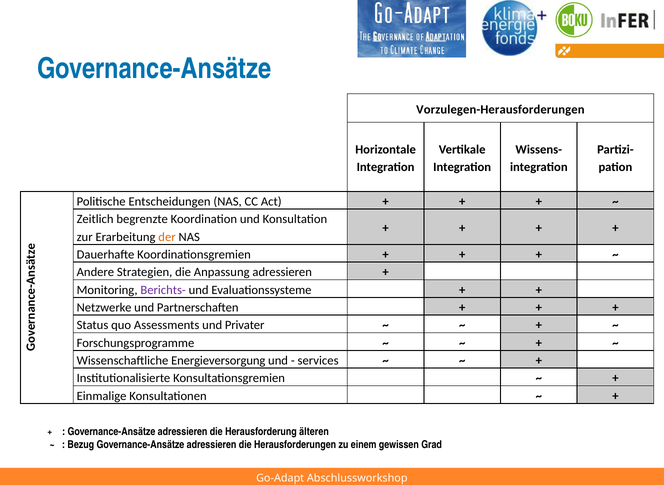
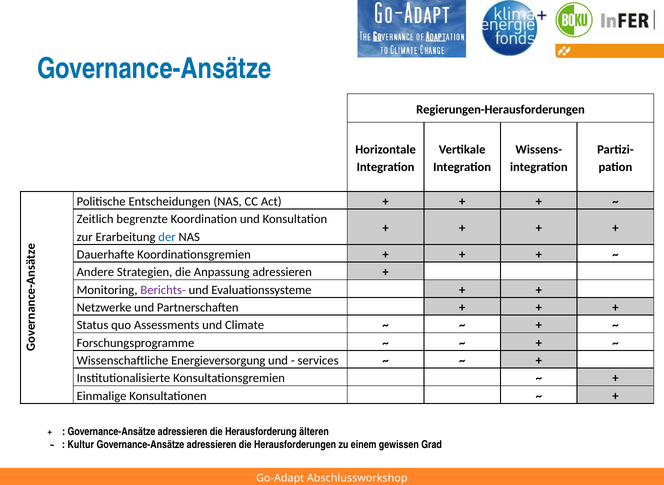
Vorzulegen-Herausforderungen: Vorzulegen-Herausforderungen -> Regierungen-Herausforderungen (501, 109)
der colour: orange -> blue (167, 237)
Privater: Privater -> Climate (245, 325)
Bezug: Bezug -> Kultur (81, 445)
